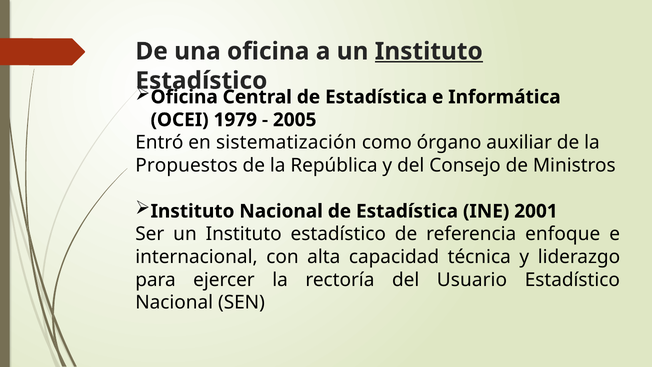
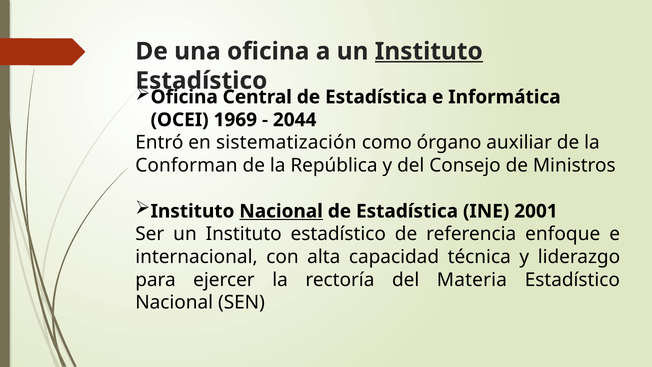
1979: 1979 -> 1969 (235, 120)
2005: 2005 -> 2044 (295, 120)
Propuestos: Propuestos -> Conforman (186, 165)
Nacional underline: none -> present (281, 211)
Usuario: Usuario -> Materia (472, 280)
